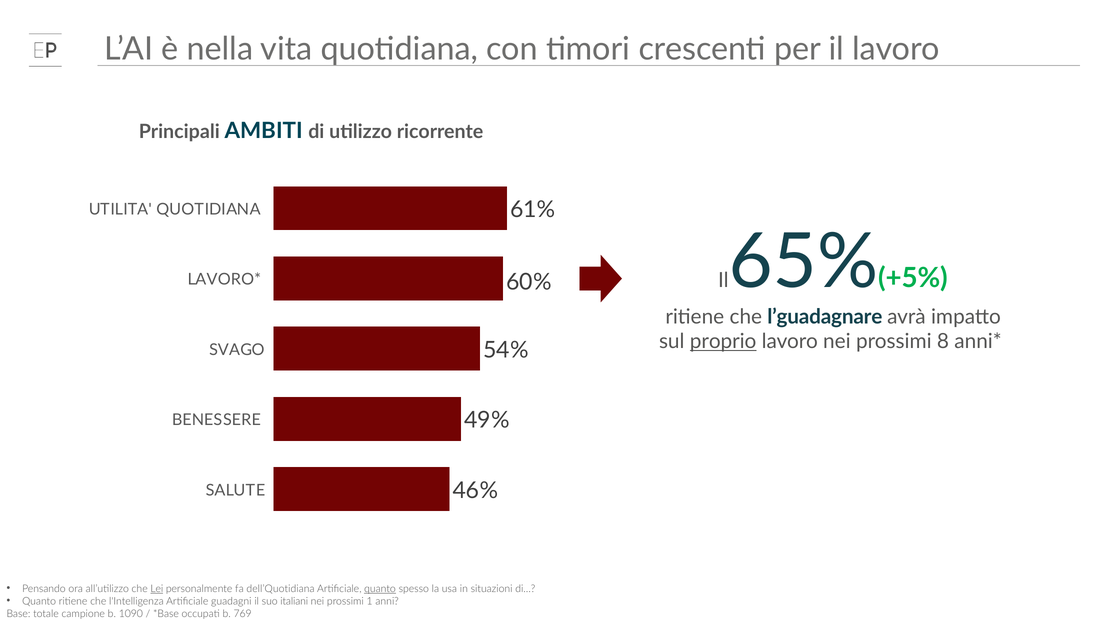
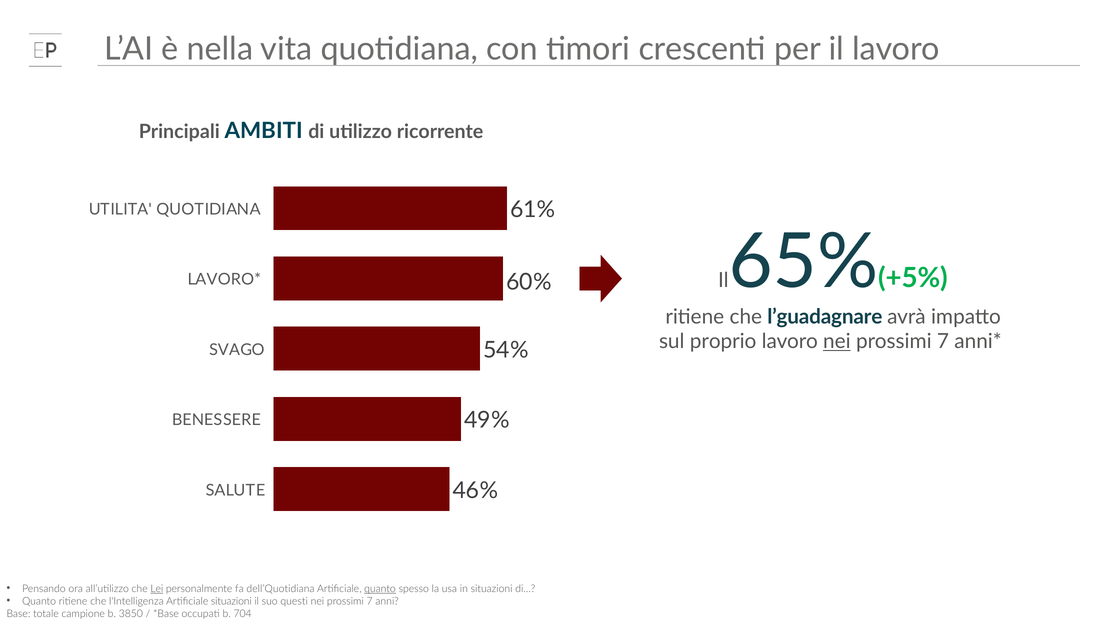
proprio underline: present -> none (723, 342)
nei underline: none -> present (837, 342)
8: 8 -> 7 (943, 342)
Artificiale guadagni: guadagni -> situazioni (231, 601)
italiani: italiani -> questi (294, 601)
1: 1 -> 7 (370, 601)
1090: 1090 -> 3850 (131, 613)
769: 769 -> 704 (243, 613)
